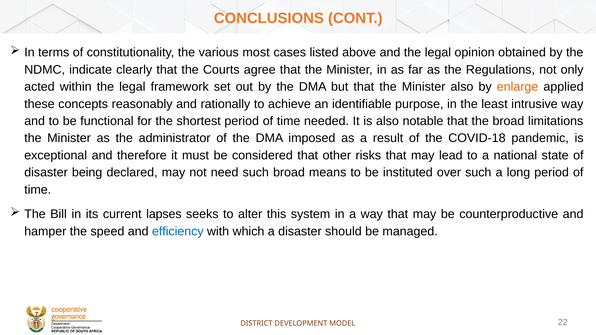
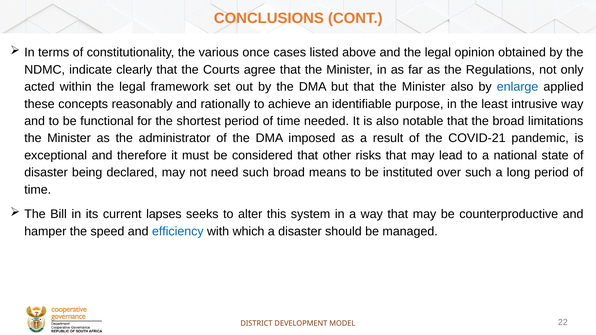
most: most -> once (256, 53)
enlarge colour: orange -> blue (518, 87)
COVID-18: COVID-18 -> COVID-21 (477, 138)
